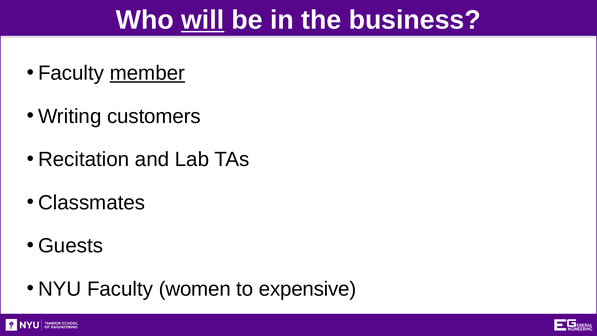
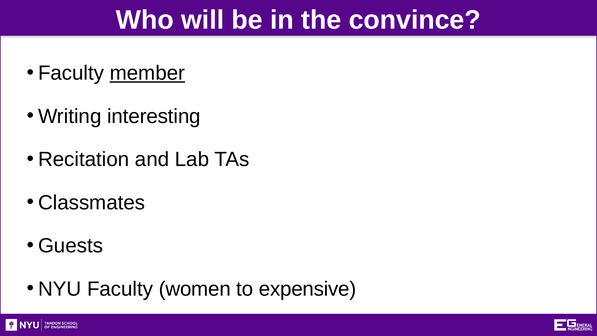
will underline: present -> none (203, 20)
business: business -> convince (415, 20)
customers: customers -> interesting (154, 116)
